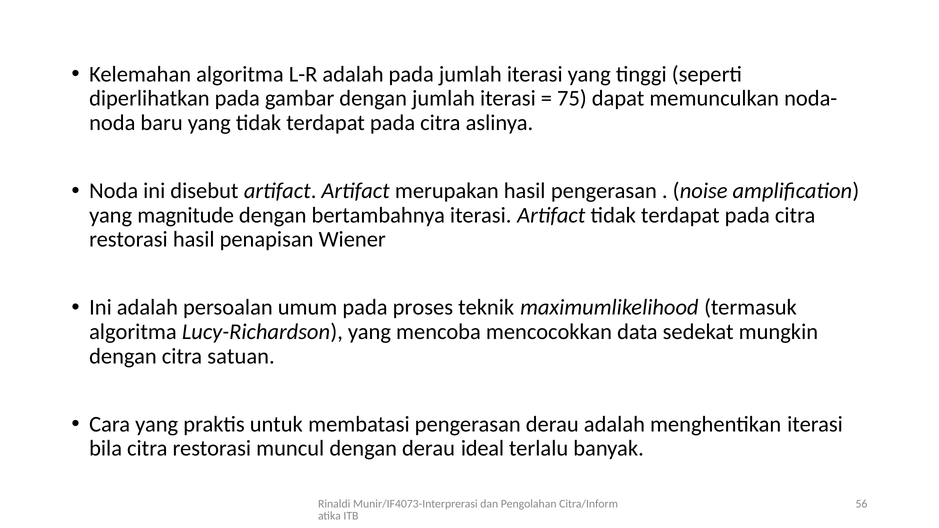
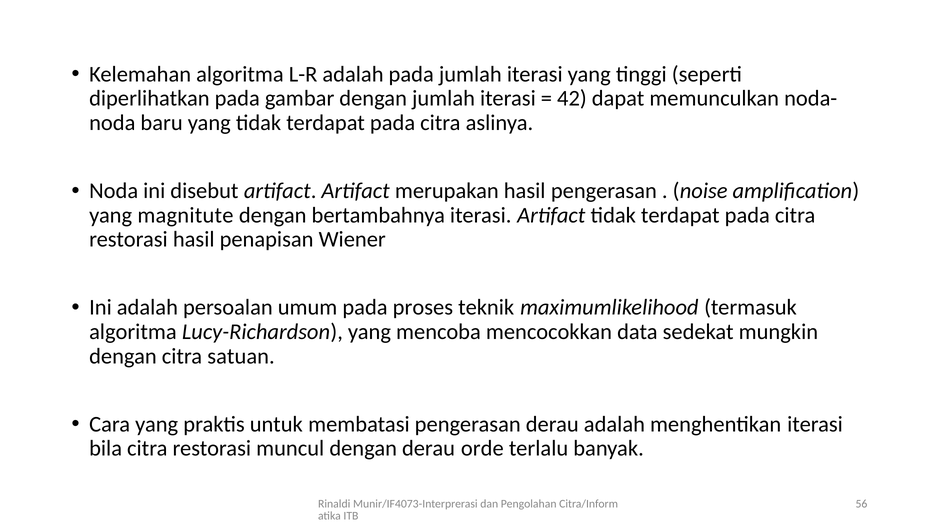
75: 75 -> 42 (572, 99)
magnitude: magnitude -> magnitute (185, 215)
ideal: ideal -> orde (482, 449)
